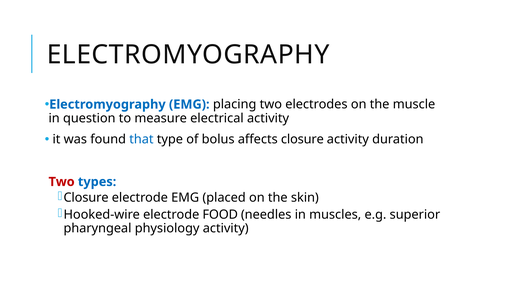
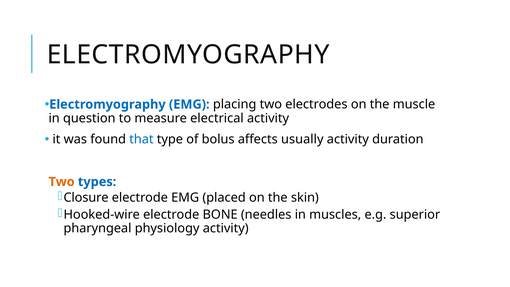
affects closure: closure -> usually (302, 139)
Two colour: red -> orange (62, 182)
FOOD: FOOD -> BONE (220, 215)
